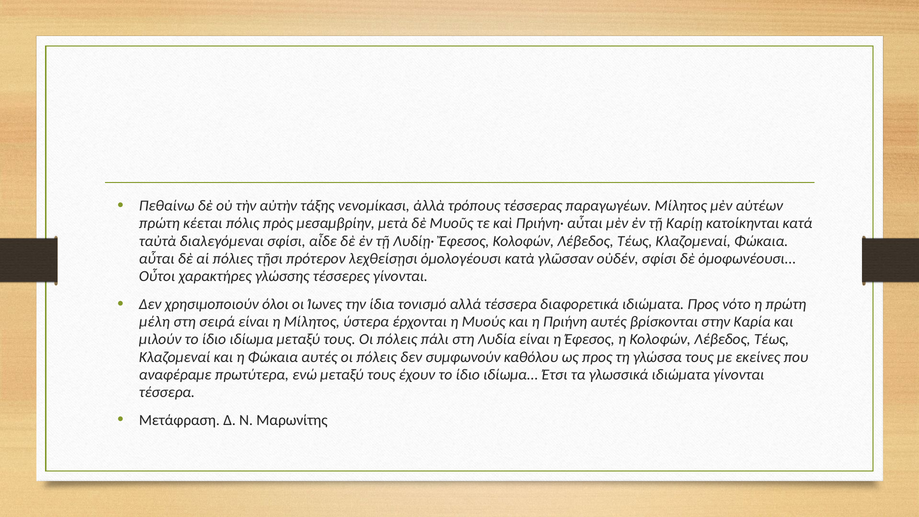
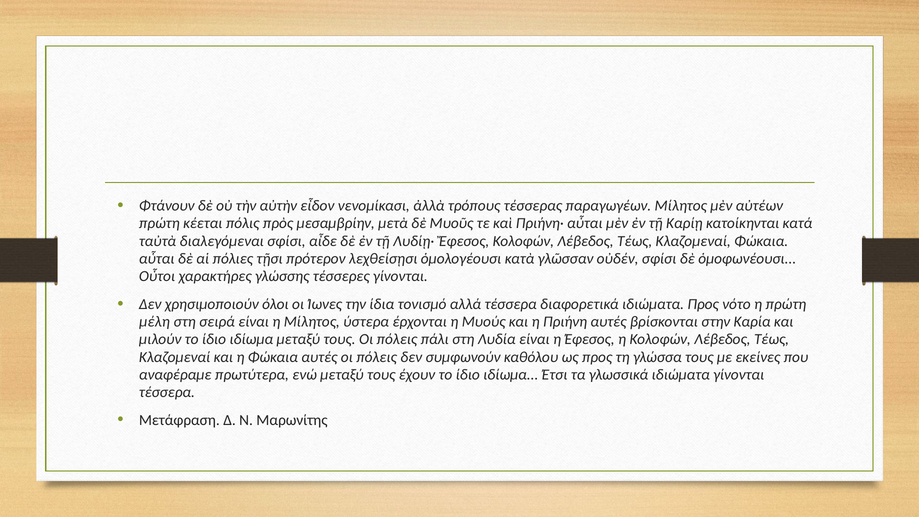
Πεθαίνω: Πεθαίνω -> Φτάνουν (167, 206)
τάξης: τάξης -> εἶδον (317, 206)
